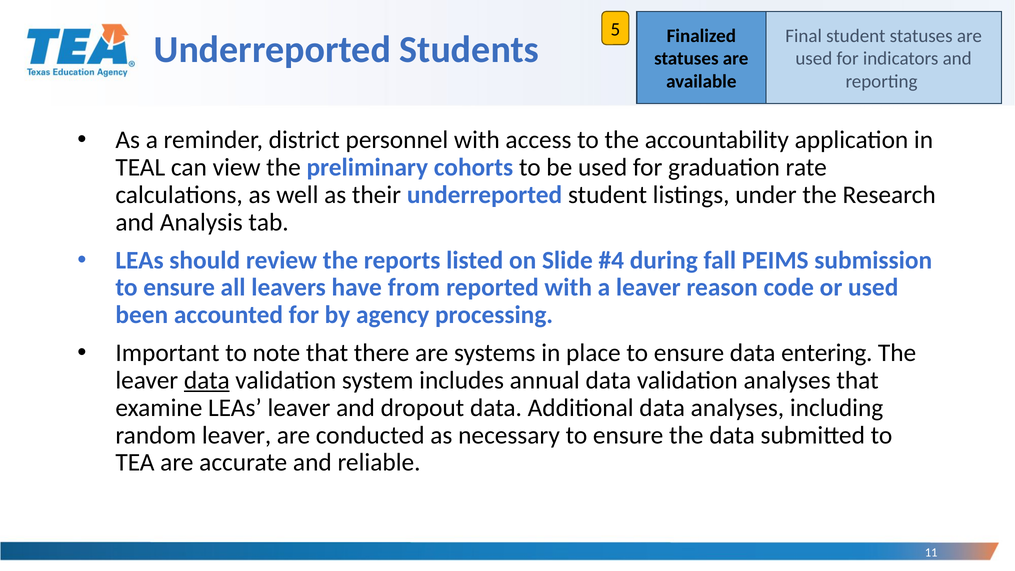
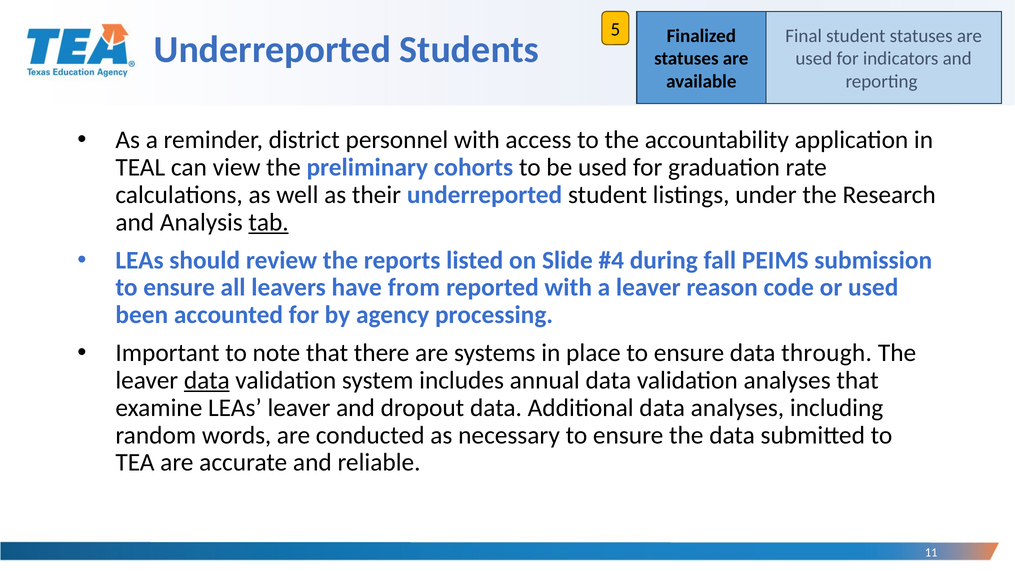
tab underline: none -> present (269, 222)
entering: entering -> through (827, 353)
random leaver: leaver -> words (237, 435)
